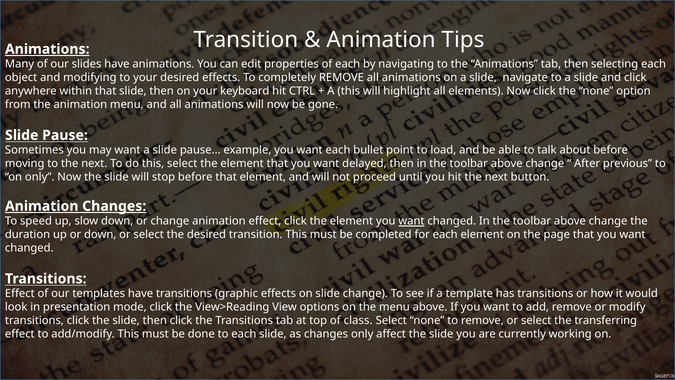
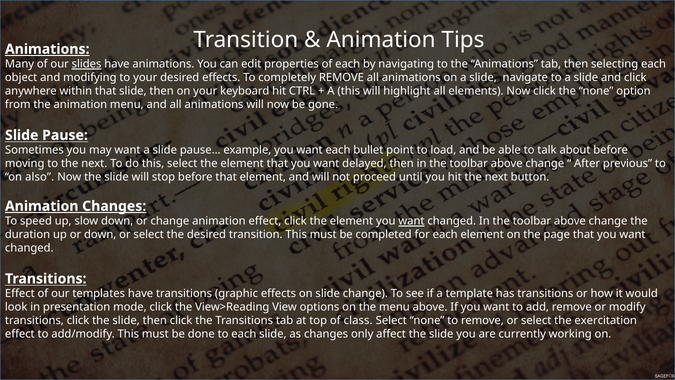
slides underline: none -> present (87, 64)
on only: only -> also (40, 177)
transferring: transferring -> exercitation (606, 321)
